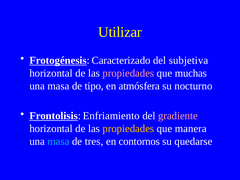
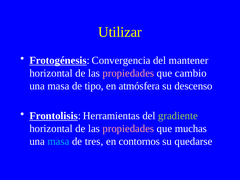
Caracterizado: Caracterizado -> Convergencia (121, 60)
subjetiva: subjetiva -> mantener (189, 60)
muchas: muchas -> cambio (191, 73)
nocturno: nocturno -> descenso (193, 86)
Enfriamiento: Enfriamiento -> Herramientas (111, 116)
gradiente colour: pink -> light green (178, 116)
propiedades colour: yellow -> pink (128, 129)
manera: manera -> muchas (191, 129)
